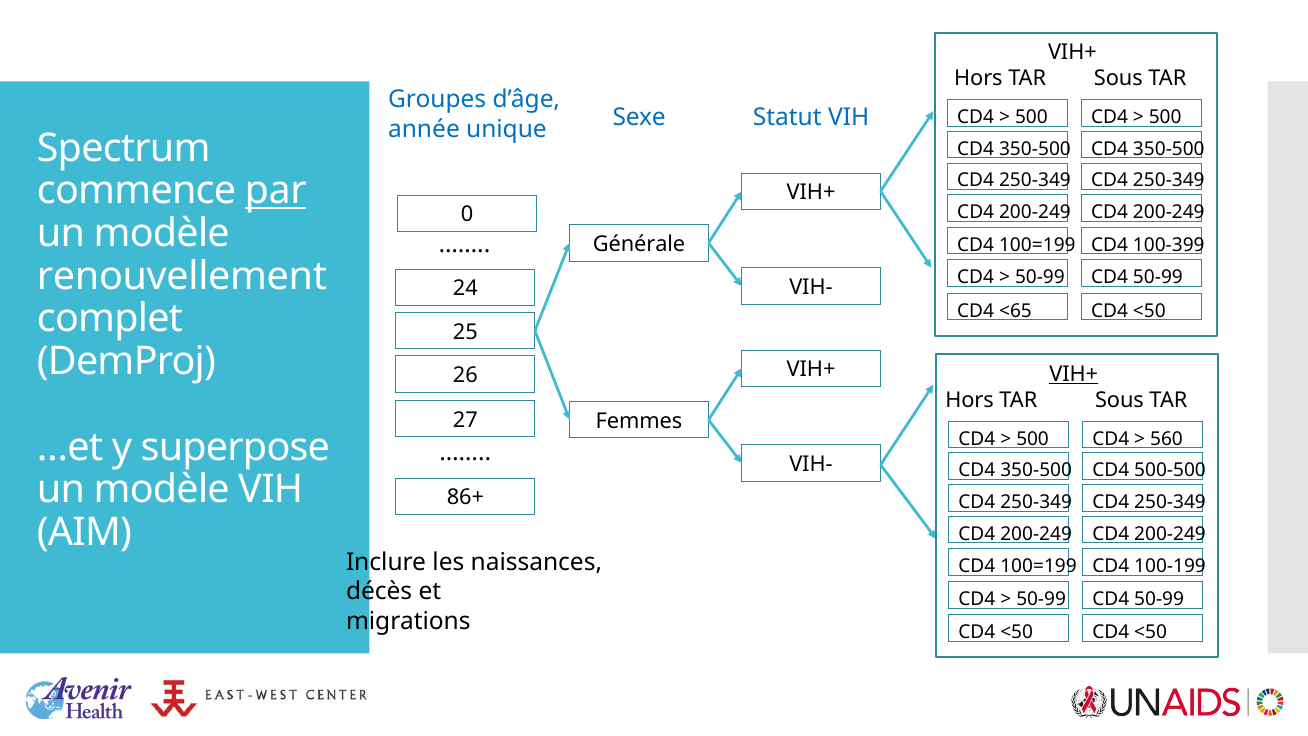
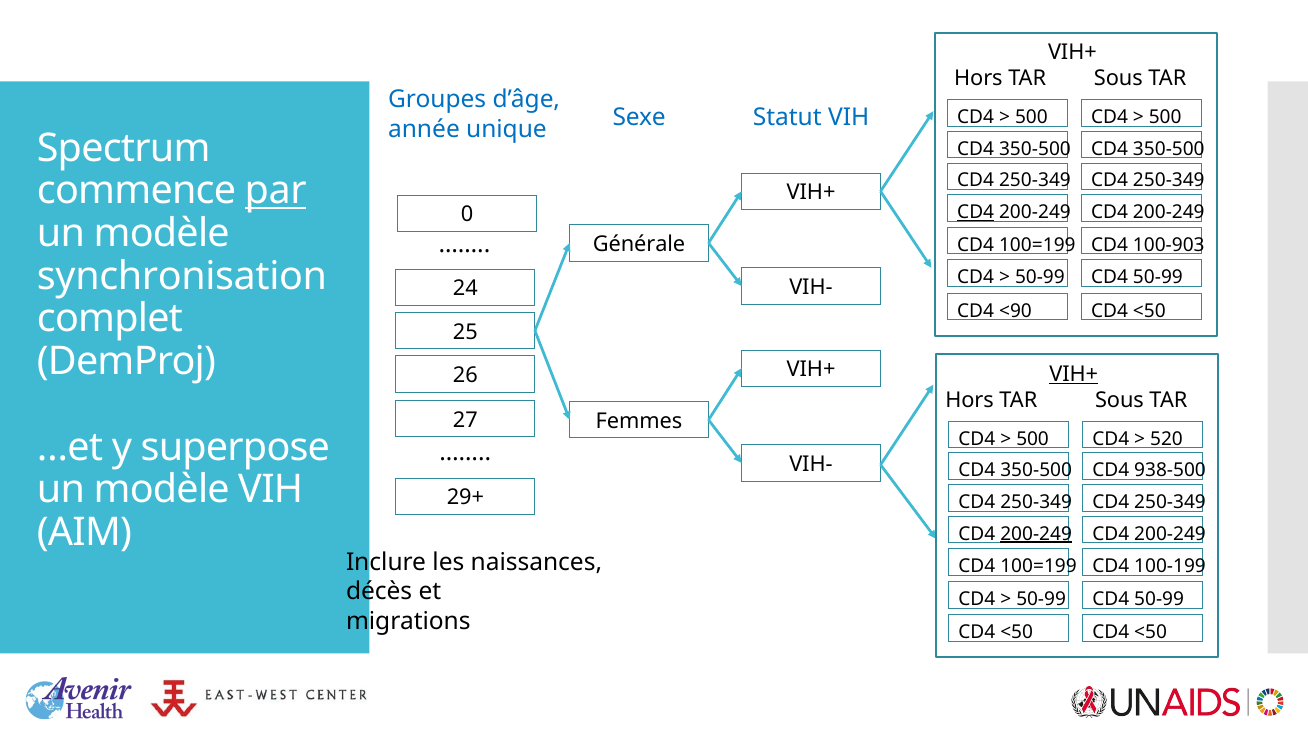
CD4 underline: none -> present (976, 212)
100-399: 100-399 -> 100-903 (1169, 245)
renouvellement: renouvellement -> synchronisation (182, 276)
<65: <65 -> <90 (1015, 311)
560: 560 -> 520 (1167, 439)
500-500: 500-500 -> 938-500 (1170, 470)
86+: 86+ -> 29+ (465, 497)
200-249 underline: none -> present (1036, 534)
